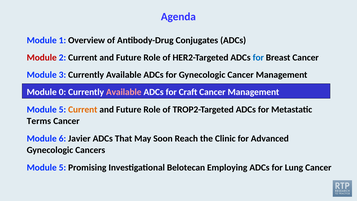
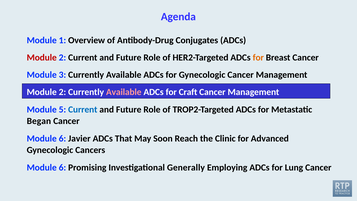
for colour: blue -> orange (258, 58)
0: 0 -> 2 (62, 92)
Current colour: orange -> blue (83, 109)
Terms: Terms -> Began (39, 121)
5: 5 -> 6 (62, 167)
Belotecan: Belotecan -> Generally (186, 167)
